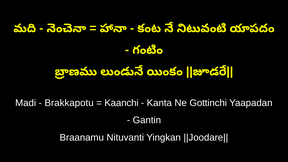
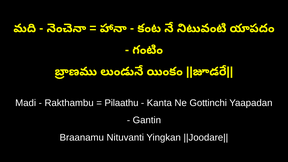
Brakkapotu: Brakkapotu -> Rakthambu (69, 103)
Kaanchi: Kaanchi -> Pilaathu (122, 103)
